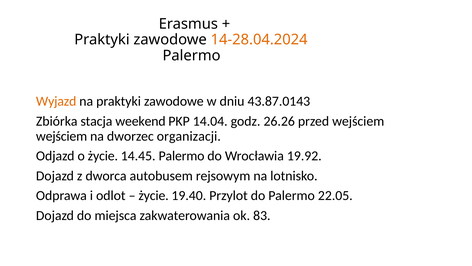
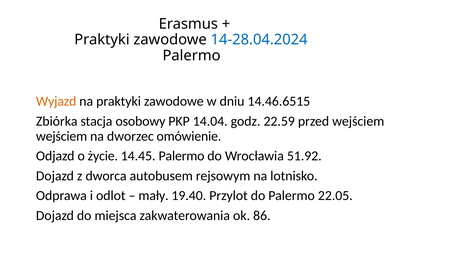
14-28.04.2024 colour: orange -> blue (259, 40)
43.87.0143: 43.87.0143 -> 14.46.6515 (279, 101)
weekend: weekend -> osobowy (140, 121)
26.26: 26.26 -> 22.59 (279, 121)
organizacji: organizacji -> omówienie (189, 136)
19.92: 19.92 -> 51.92 (304, 156)
życie: życie -> mały (154, 195)
83: 83 -> 86 (262, 215)
